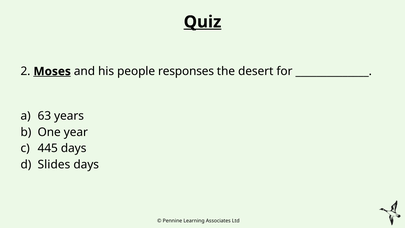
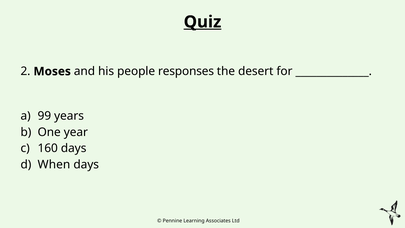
Moses underline: present -> none (52, 71)
63: 63 -> 99 (44, 116)
445: 445 -> 160 (48, 148)
Slides: Slides -> When (54, 164)
